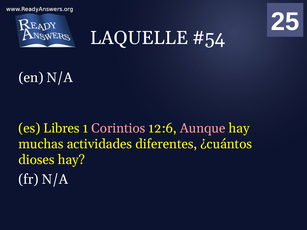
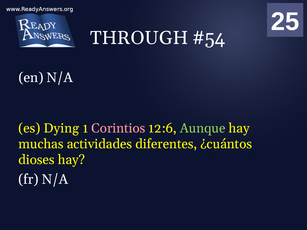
LAQUELLE: LAQUELLE -> THROUGH (139, 38)
Libres: Libres -> Dying (61, 128)
Aunque colour: pink -> light green (203, 128)
